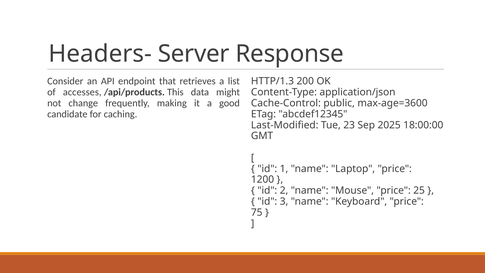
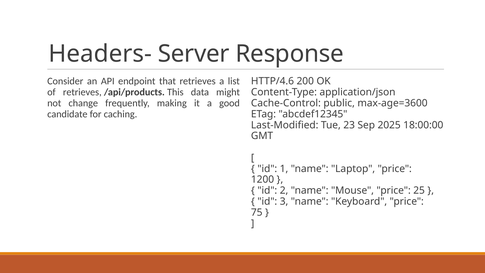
HTTP/1.3: HTTP/1.3 -> HTTP/4.6 (272, 81)
of accesses: accesses -> retrieves (82, 92)
